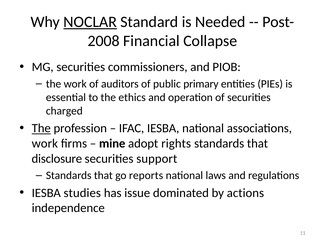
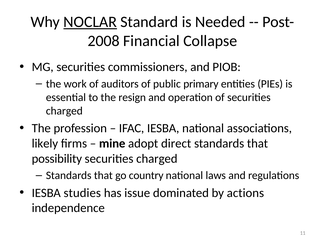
ethics: ethics -> resign (132, 97)
The underline: present -> none (41, 128)
work: work -> likely (45, 143)
rights: rights -> direct (176, 143)
disclosure: disclosure -> possibility (57, 159)
support: support -> charged (157, 159)
reports: reports -> country (146, 175)
